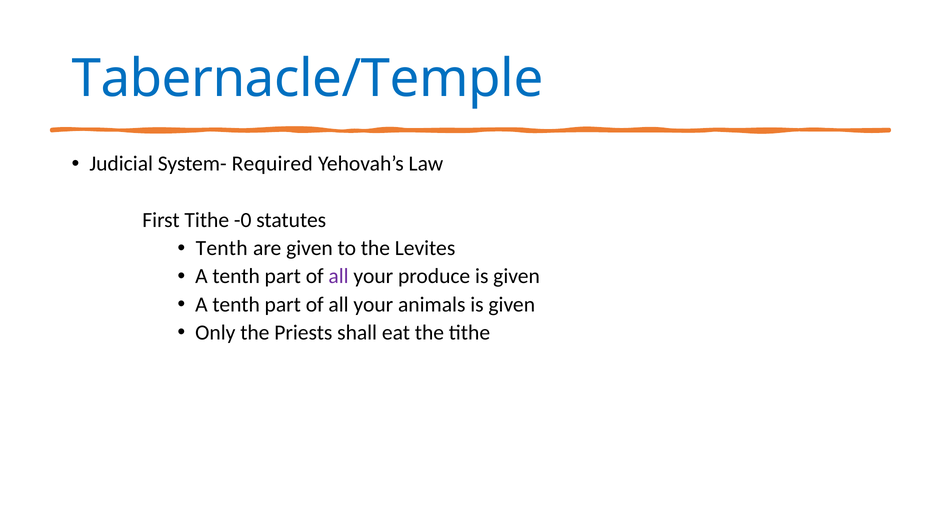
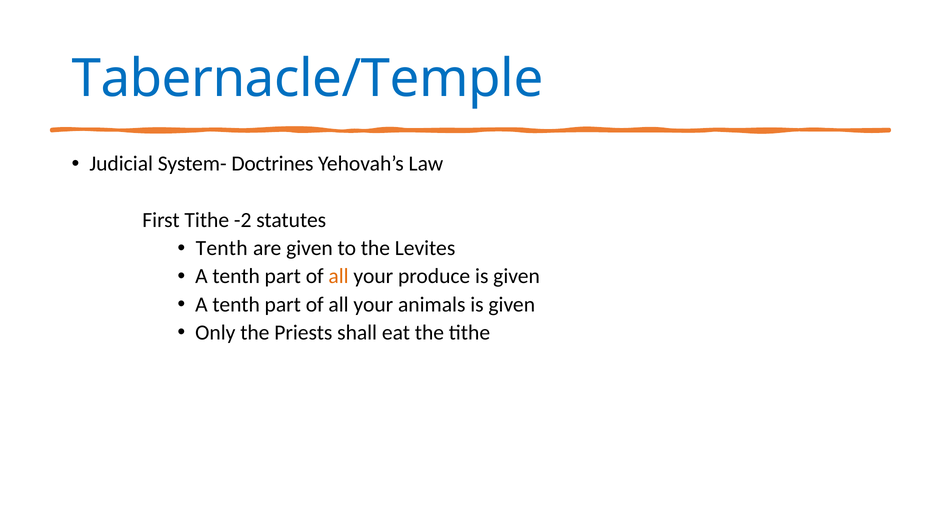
Required: Required -> Doctrines (272, 164)
-0: -0 -> -2 (243, 220)
all colour: purple -> orange (339, 277)
